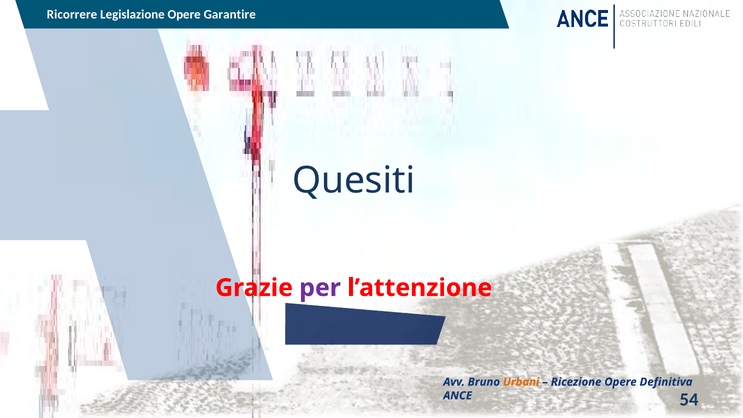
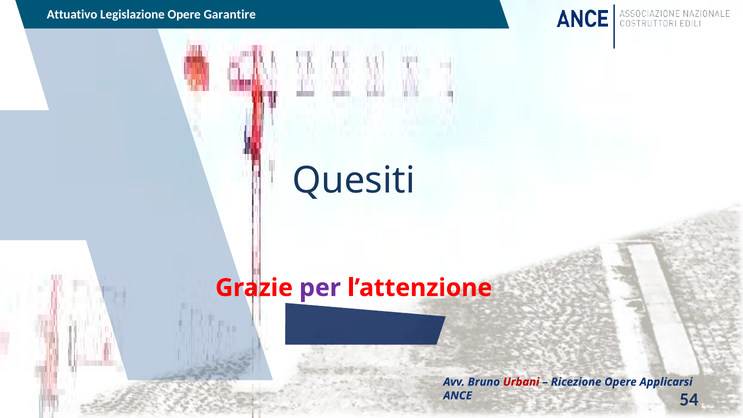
Ricorrere: Ricorrere -> Attuativo (72, 14)
Urbani colour: orange -> red (521, 382)
Definitiva: Definitiva -> Applicarsi (666, 382)
